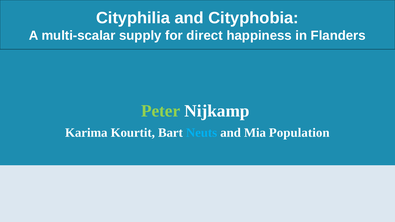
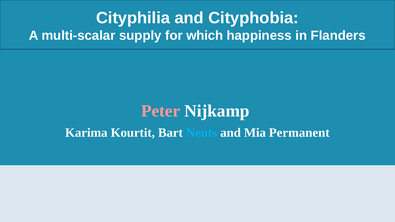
direct: direct -> which (205, 35)
Peter colour: light green -> pink (161, 111)
Population: Population -> Permanent (299, 133)
